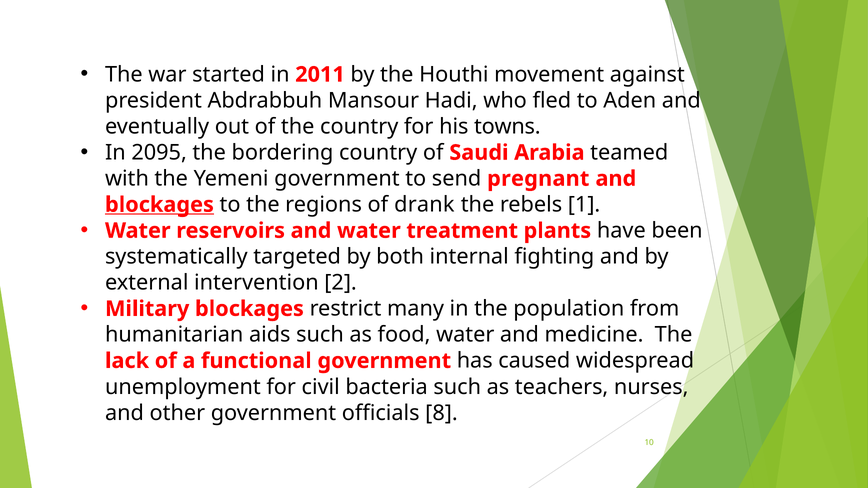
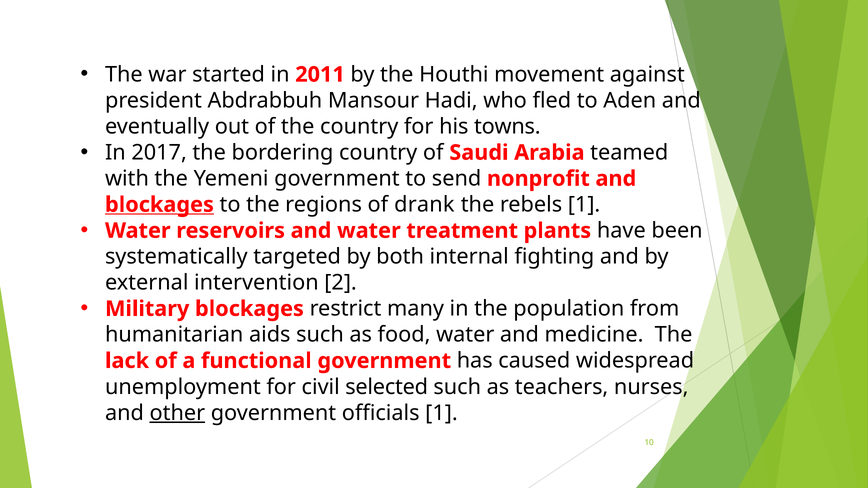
2095: 2095 -> 2017 (159, 153)
pregnant: pregnant -> nonprofit (538, 179)
bacteria: bacteria -> selected (387, 387)
other underline: none -> present (177, 413)
officials 8: 8 -> 1 (441, 413)
